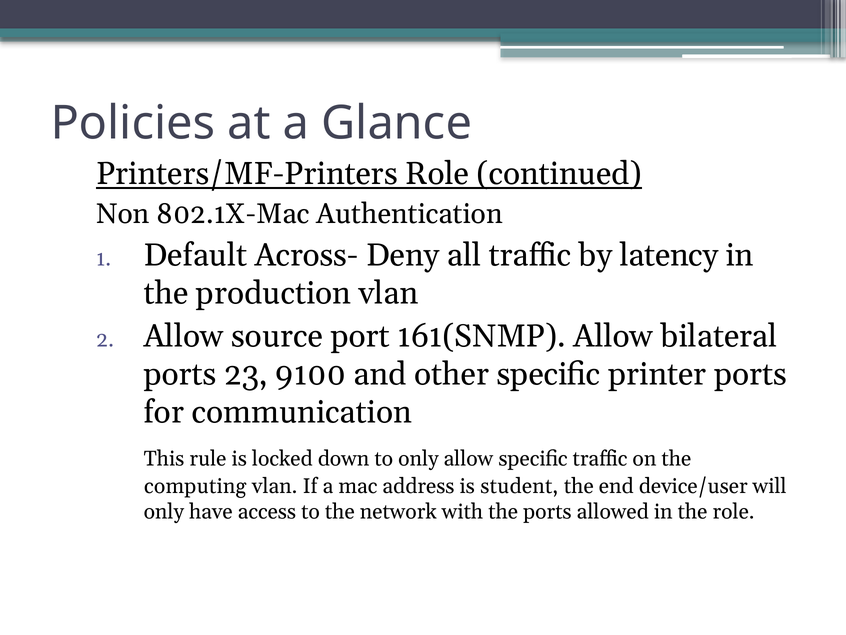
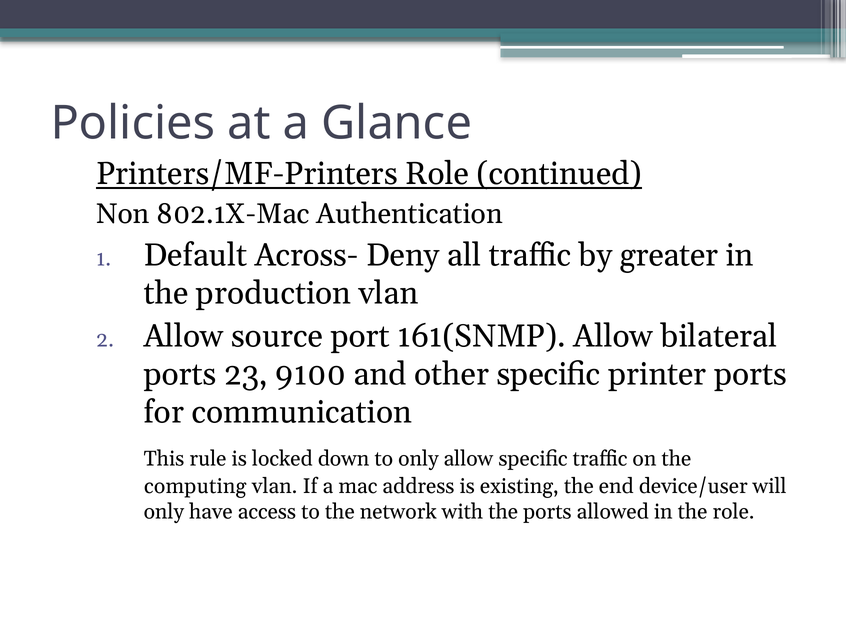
latency: latency -> greater (669, 255)
student: student -> existing (519, 486)
